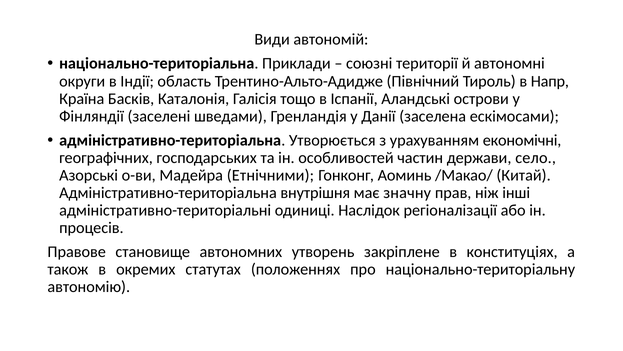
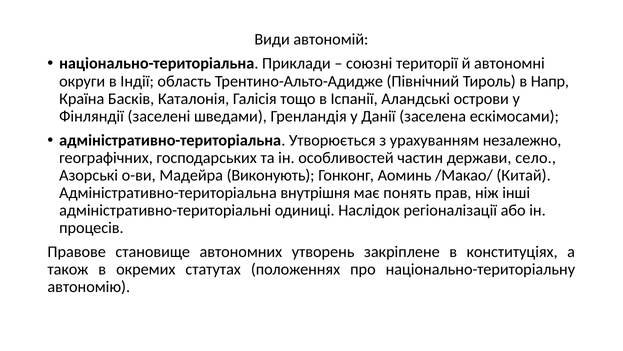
економічні: економічні -> незалежно (522, 140)
Етнічними: Етнічними -> Виконують (271, 175)
значну: значну -> понять (407, 193)
